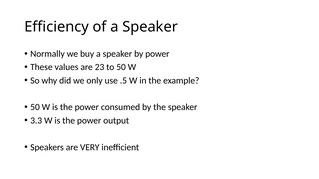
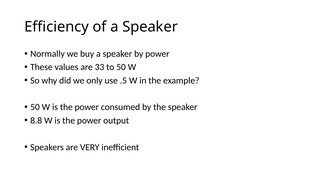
23: 23 -> 33 (100, 67)
3.3: 3.3 -> 8.8 (36, 121)
